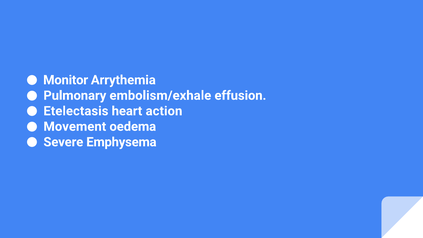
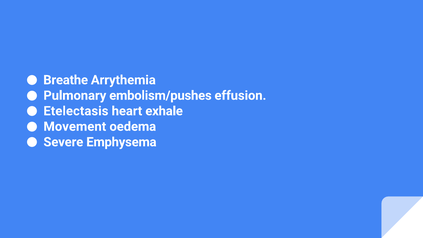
Monitor: Monitor -> Breathe (66, 80)
embolism/exhale: embolism/exhale -> embolism/pushes (160, 95)
action: action -> exhale (164, 111)
